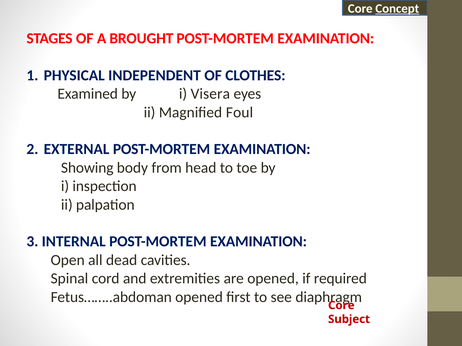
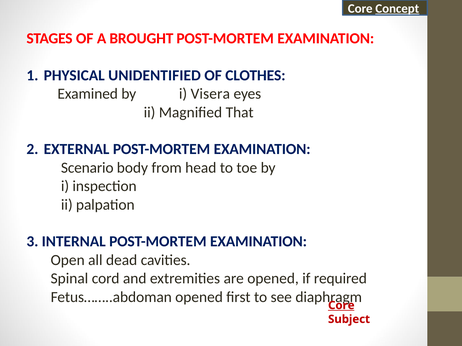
INDEPENDENT: INDEPENDENT -> UNIDENTIFIED (155, 76)
Foul: Foul -> That (240, 113)
Showing: Showing -> Scenario (87, 168)
Core underline: none -> present (341, 306)
